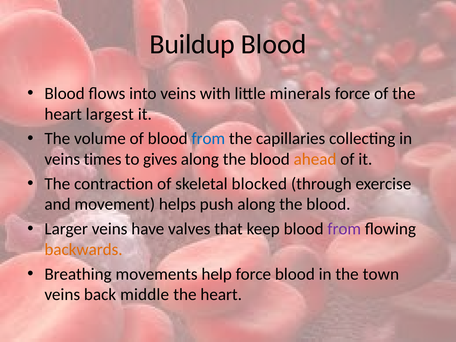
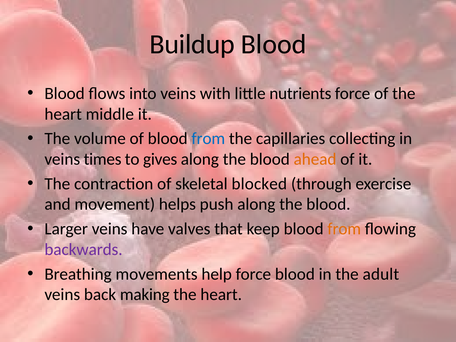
minerals: minerals -> nutrients (300, 94)
largest: largest -> middle (110, 114)
from colour: purple -> orange (344, 229)
backwards colour: orange -> purple (84, 249)
town: town -> adult (381, 274)
middle: middle -> making (145, 295)
